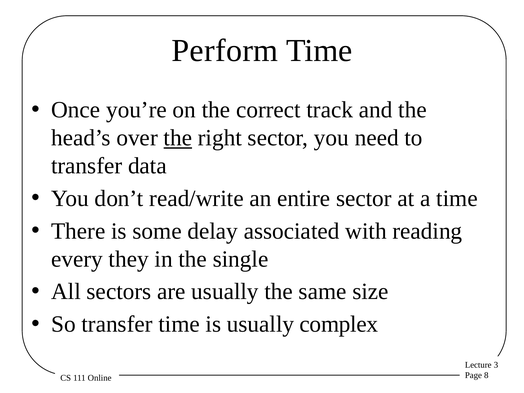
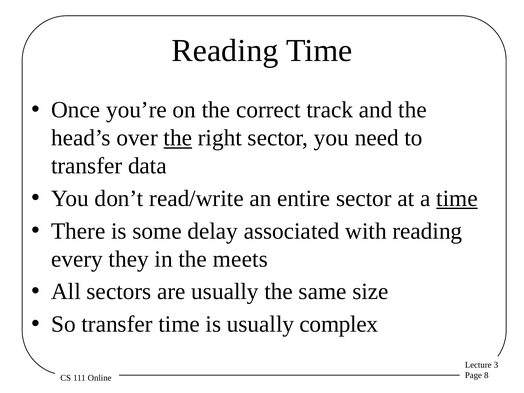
Perform: Perform -> Reading (225, 51)
time underline: none -> present (457, 198)
single: single -> meets (240, 259)
